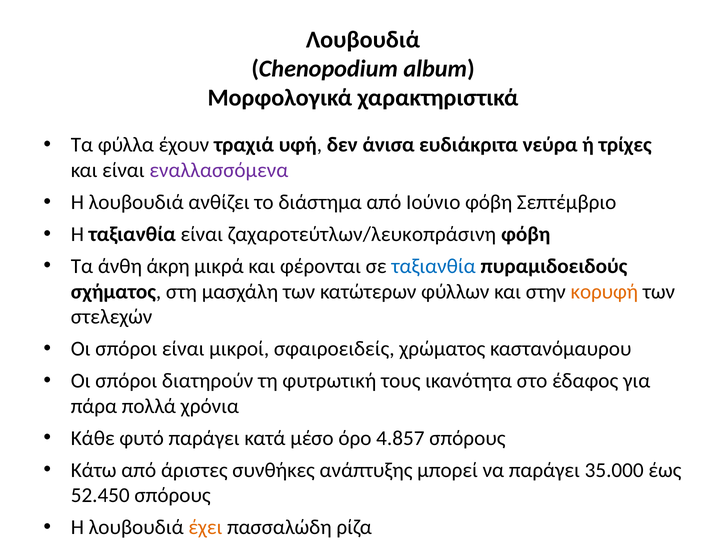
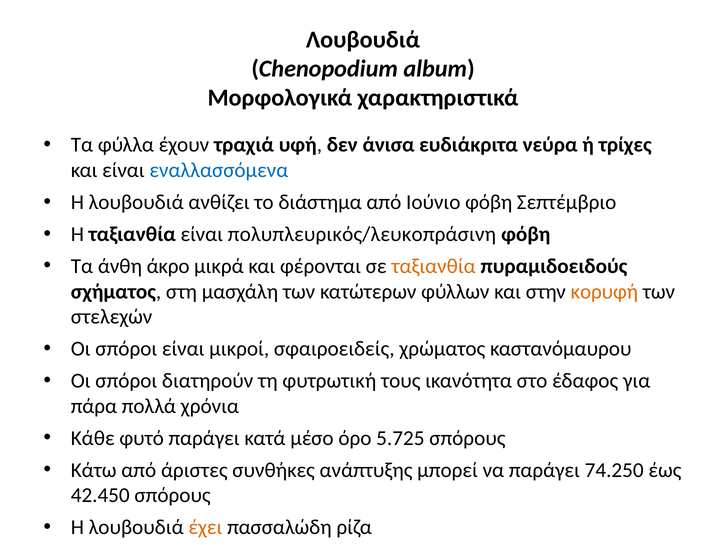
εναλλασσόμενα colour: purple -> blue (219, 170)
ζαχαροτεύτλων/λευκοπράσινη: ζαχαροτεύτλων/λευκοπράσινη -> πολυπλευρικός/λευκοπράσινη (362, 234)
άκρη: άκρη -> άκρο (168, 266)
ταξιανθία colour: blue -> orange (434, 266)
4.857: 4.857 -> 5.725 (400, 438)
35.000: 35.000 -> 74.250 (614, 470)
52.450: 52.450 -> 42.450 (100, 495)
